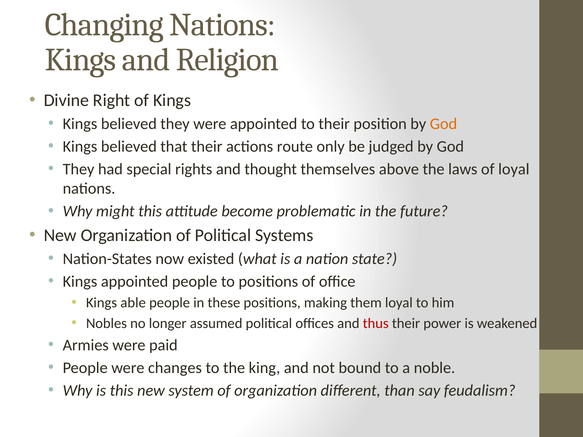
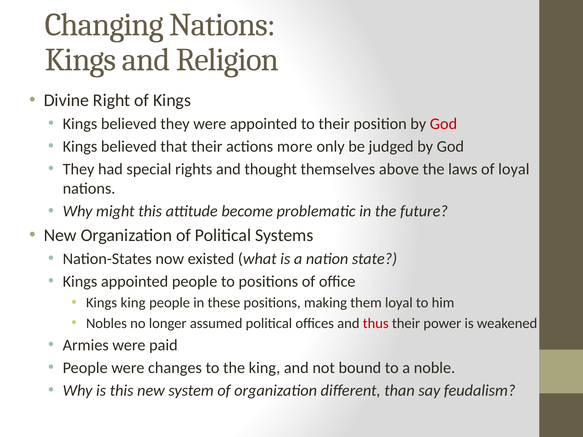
God colour: orange -> red (443, 124)
route: route -> more (295, 147)
Kings able: able -> king (133, 303)
